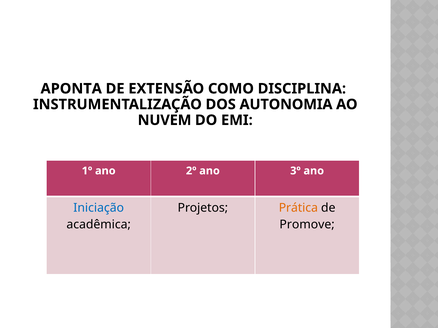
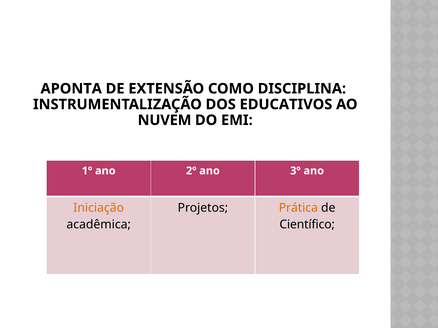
AUTONOMIA: AUTONOMIA -> EDUCATIVOS (286, 105)
Iniciação colour: blue -> orange (99, 208)
Promove: Promove -> Científico (307, 225)
